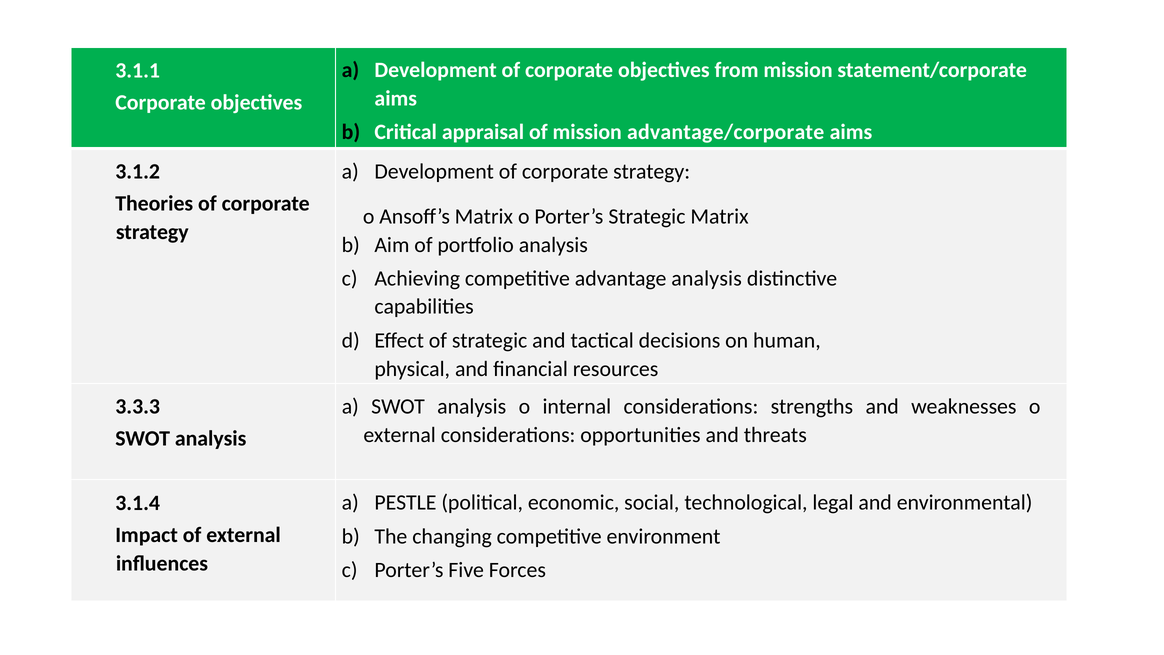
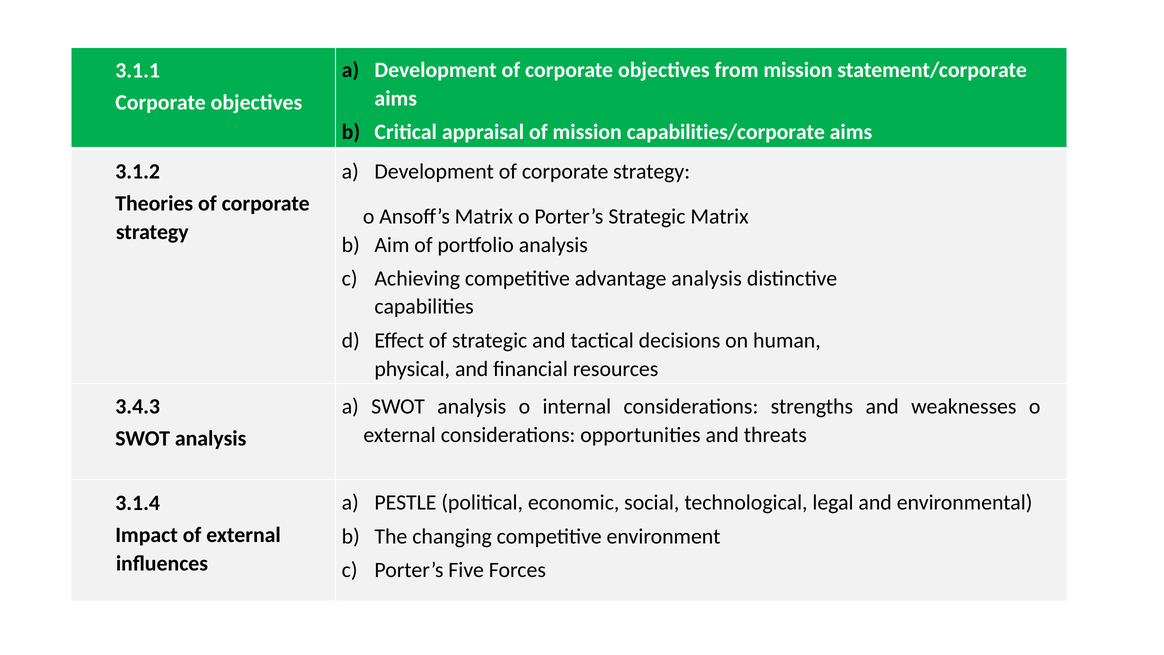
advantage/corporate: advantage/corporate -> capabilities/corporate (726, 132)
3.3.3: 3.3.3 -> 3.4.3 (138, 406)
